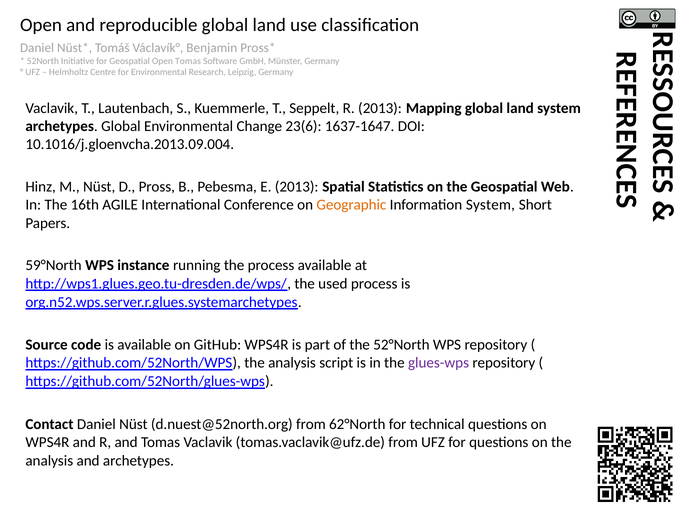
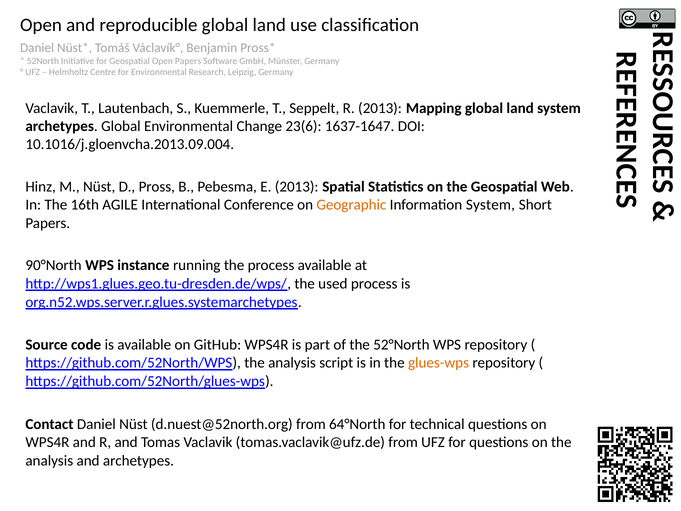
Tomas: Tomas -> Papers (188, 61)
59°North: 59°North -> 90°North (54, 265)
glues-wps colour: purple -> orange (439, 363)
62°North: 62°North -> 64°North (357, 424)
